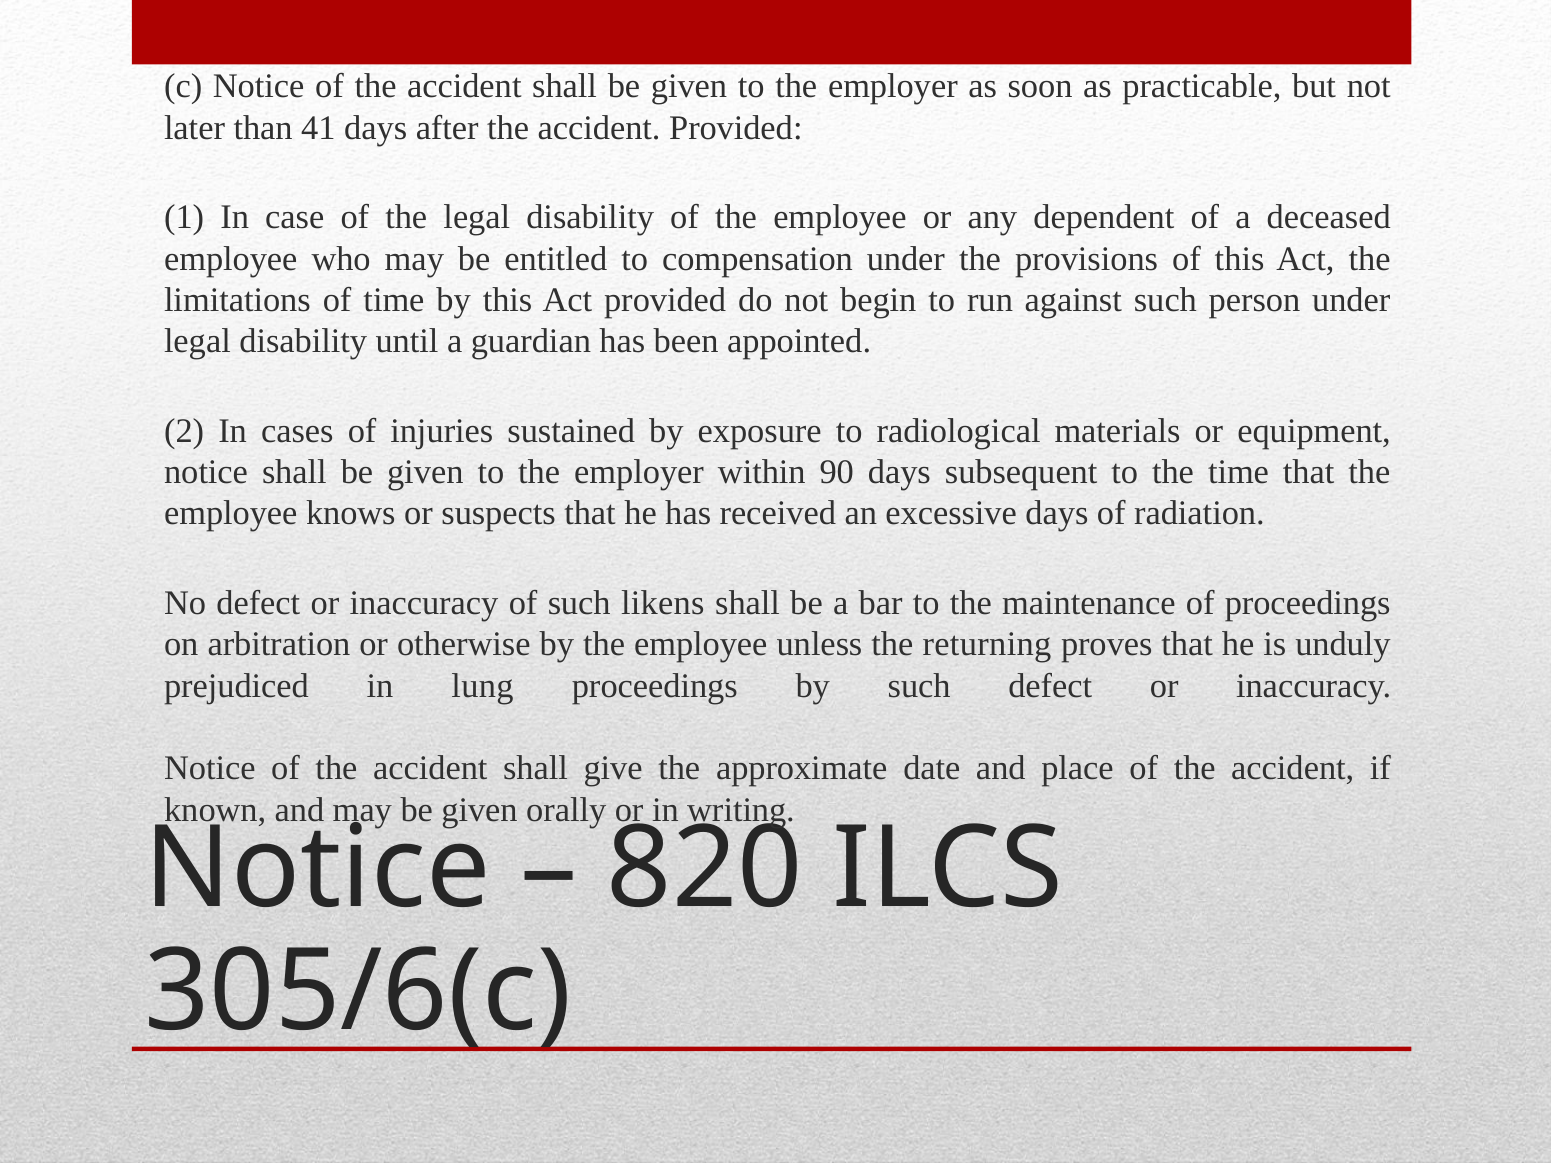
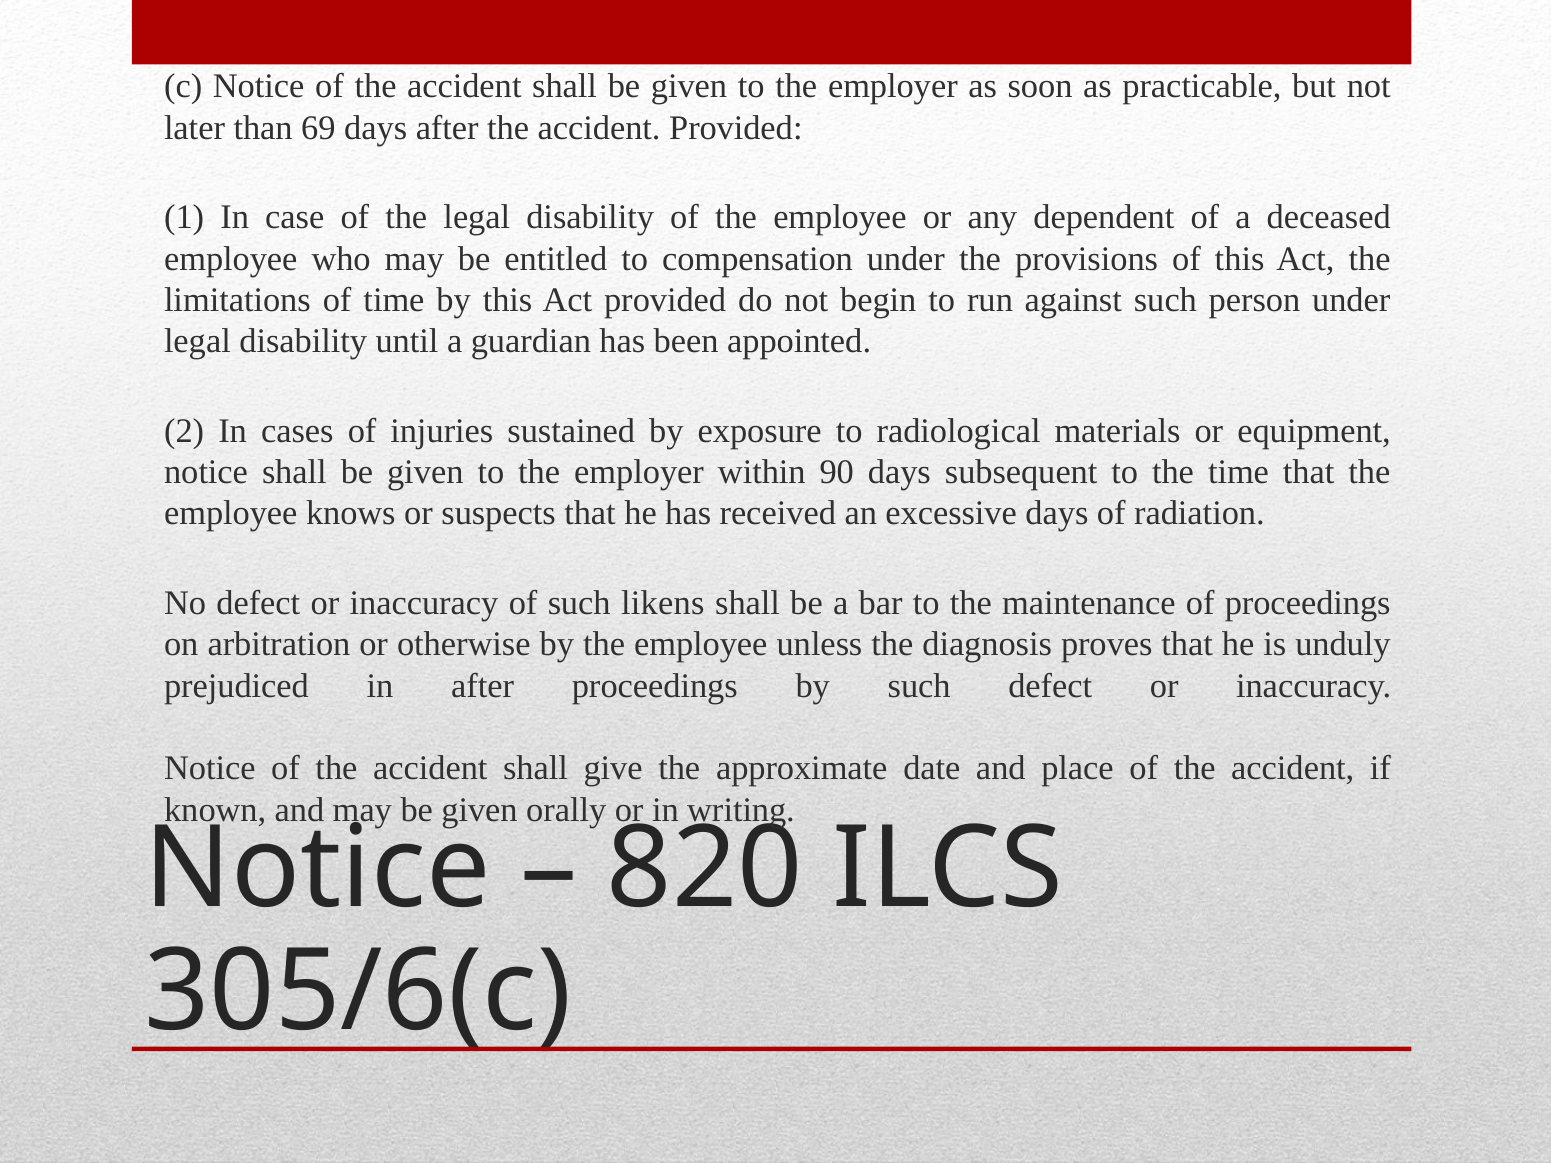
41: 41 -> 69 (318, 128)
returning: returning -> diagnosis (987, 645)
in lung: lung -> after (483, 686)
